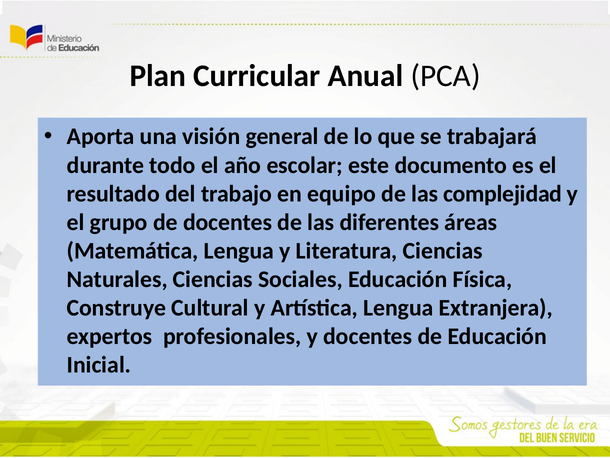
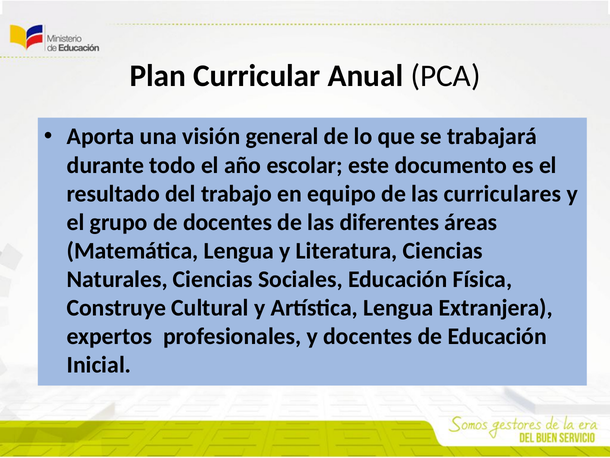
complejidad: complejidad -> curriculares (502, 193)
